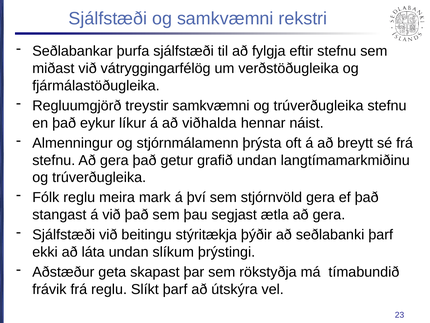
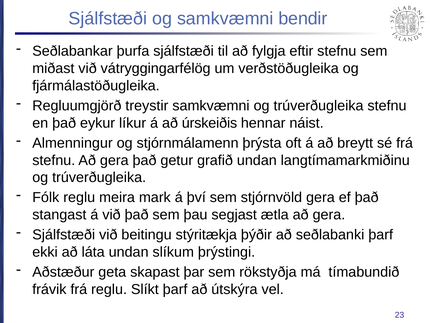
rekstri: rekstri -> bendir (303, 19)
viðhalda: viðhalda -> úrskeiðis (210, 123)
